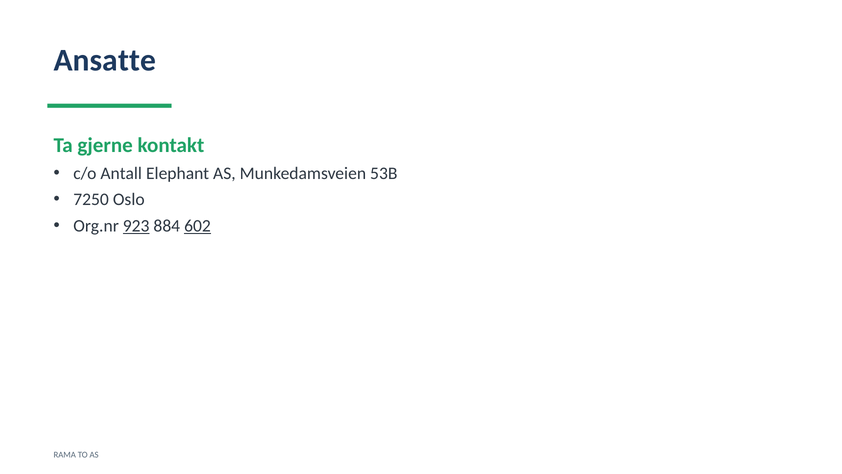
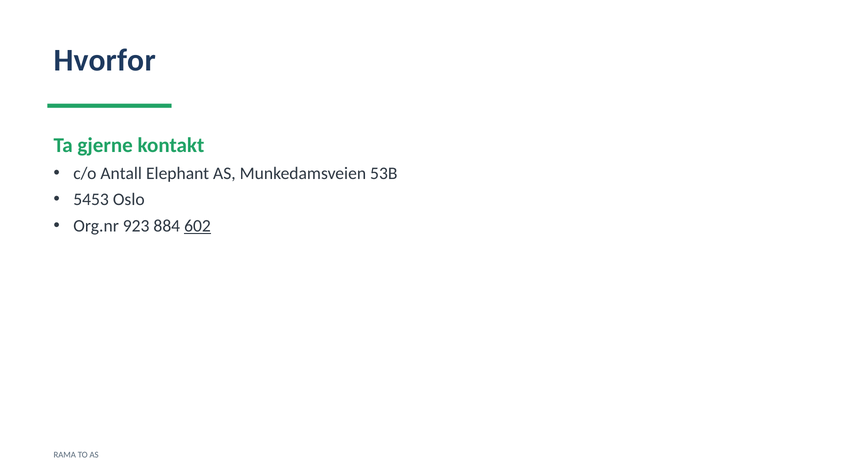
Ansatte: Ansatte -> Hvorfor (105, 60)
7250: 7250 -> 5453 (91, 199)
923 underline: present -> none (136, 226)
